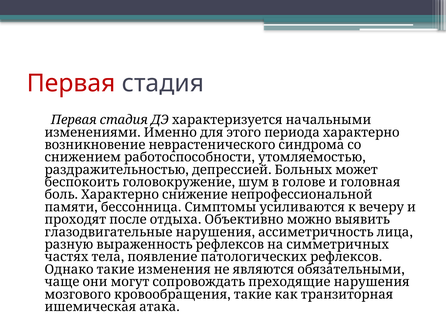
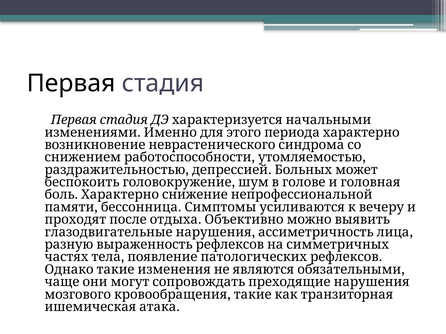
Первая colour: red -> black (71, 83)
